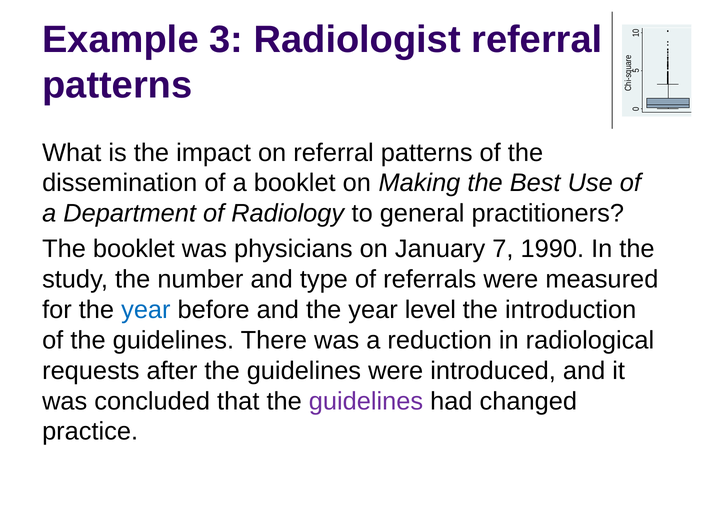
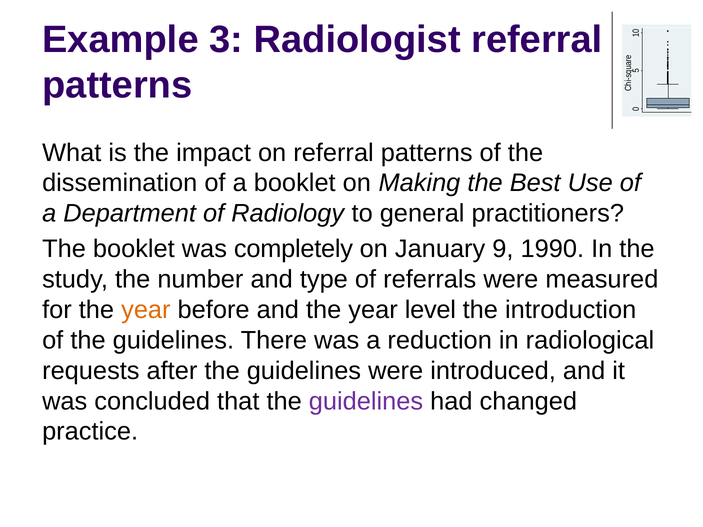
physicians: physicians -> completely (293, 249)
7: 7 -> 9 (503, 249)
year colour: blue -> orange (146, 310)
